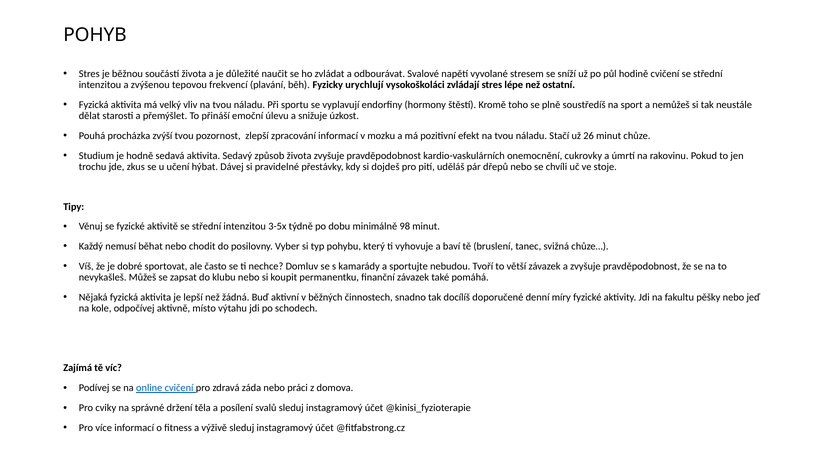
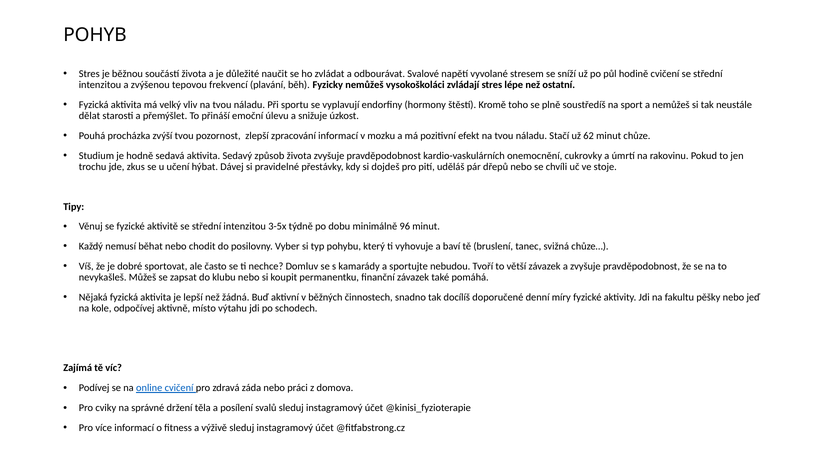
Fyzicky urychlují: urychlují -> nemůžeš (364, 85)
26: 26 -> 62 (589, 136)
98: 98 -> 96 (405, 226)
